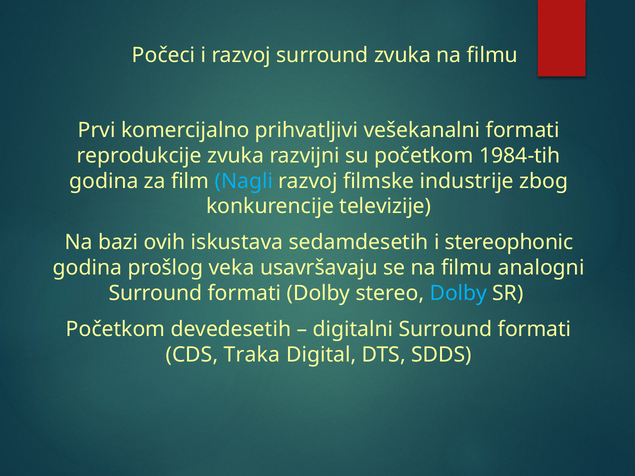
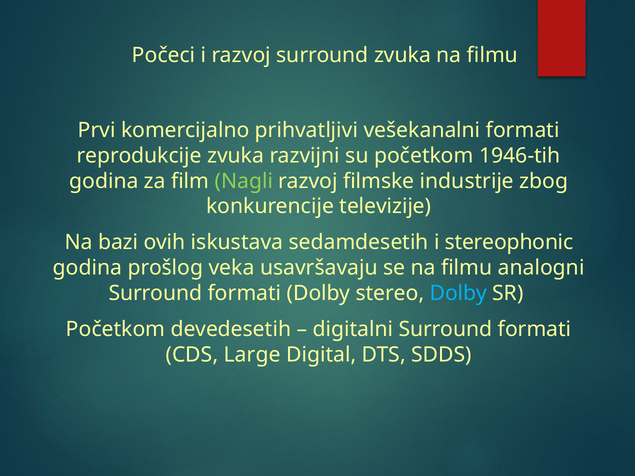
1984-tih: 1984-tih -> 1946-tih (520, 156)
Nagli colour: light blue -> light green (244, 181)
Traka: Traka -> Large (252, 355)
